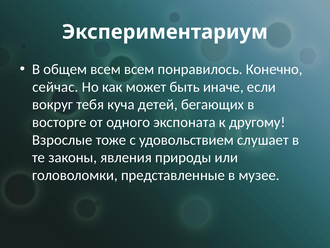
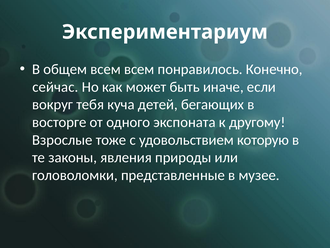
слушает: слушает -> которую (263, 140)
